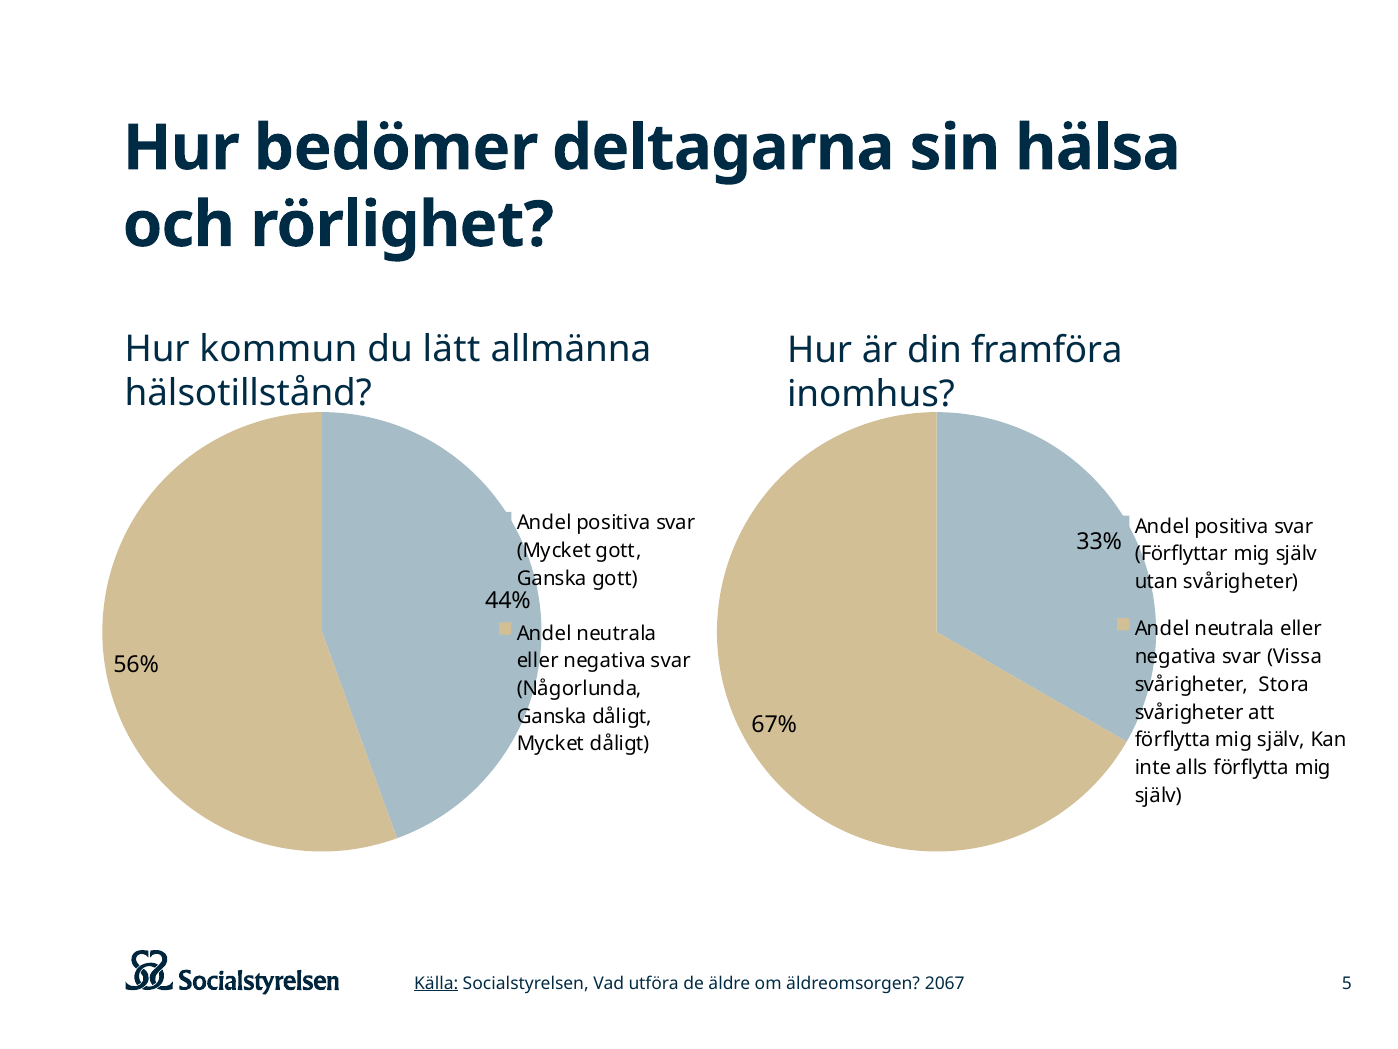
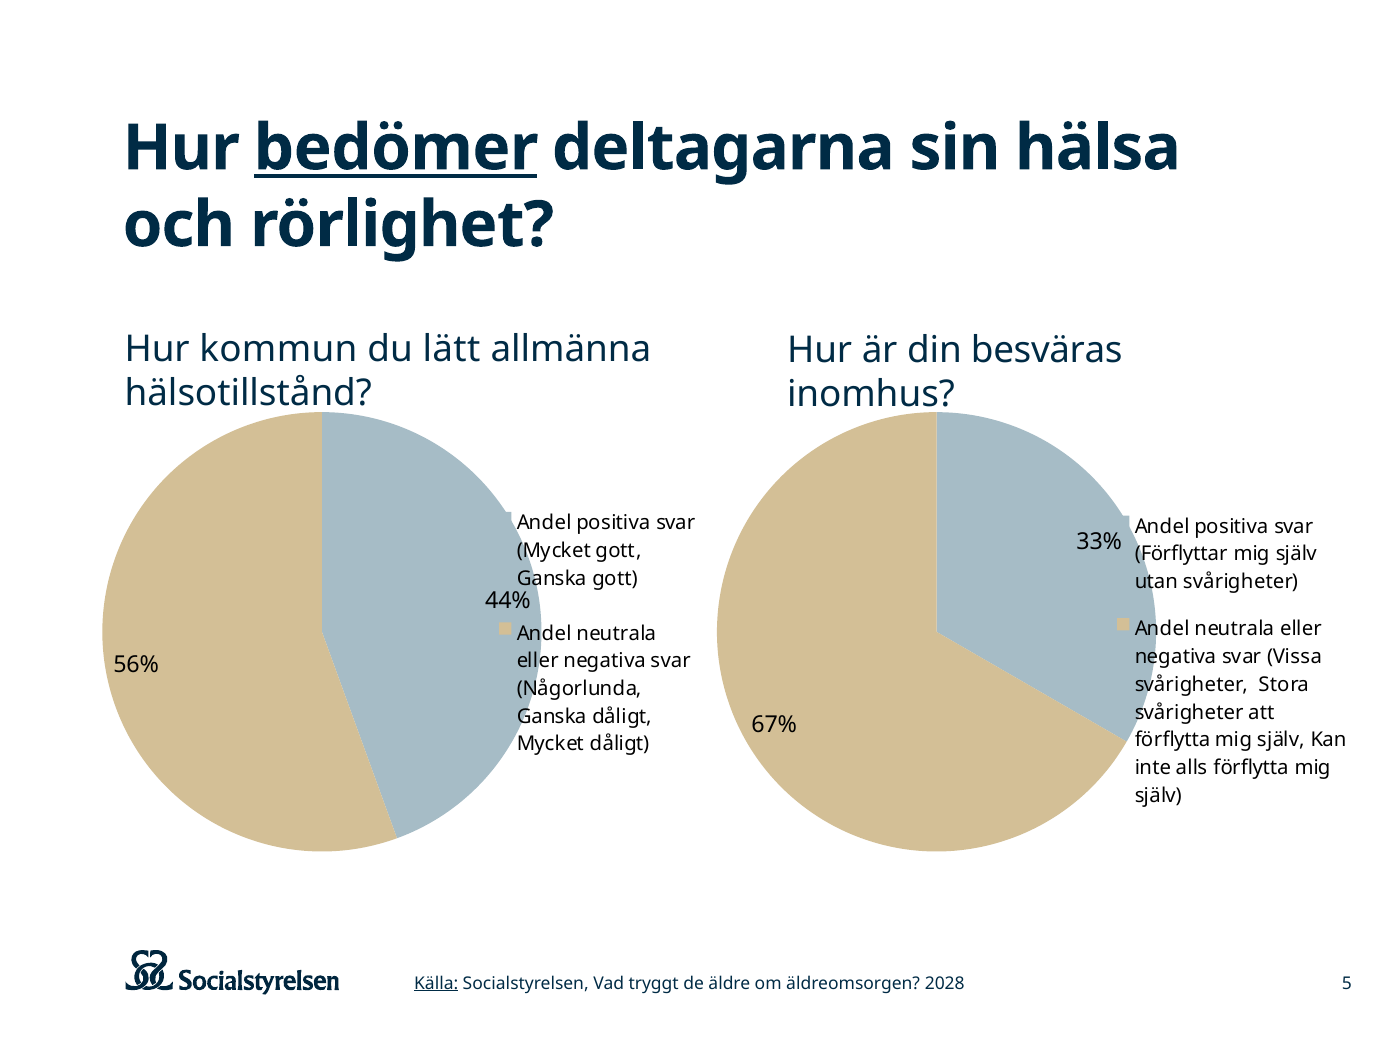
bedömer underline: none -> present (396, 148)
framföra: framföra -> besväras (1047, 350)
utföra: utföra -> tryggt (654, 983)
2067: 2067 -> 2028 (945, 983)
